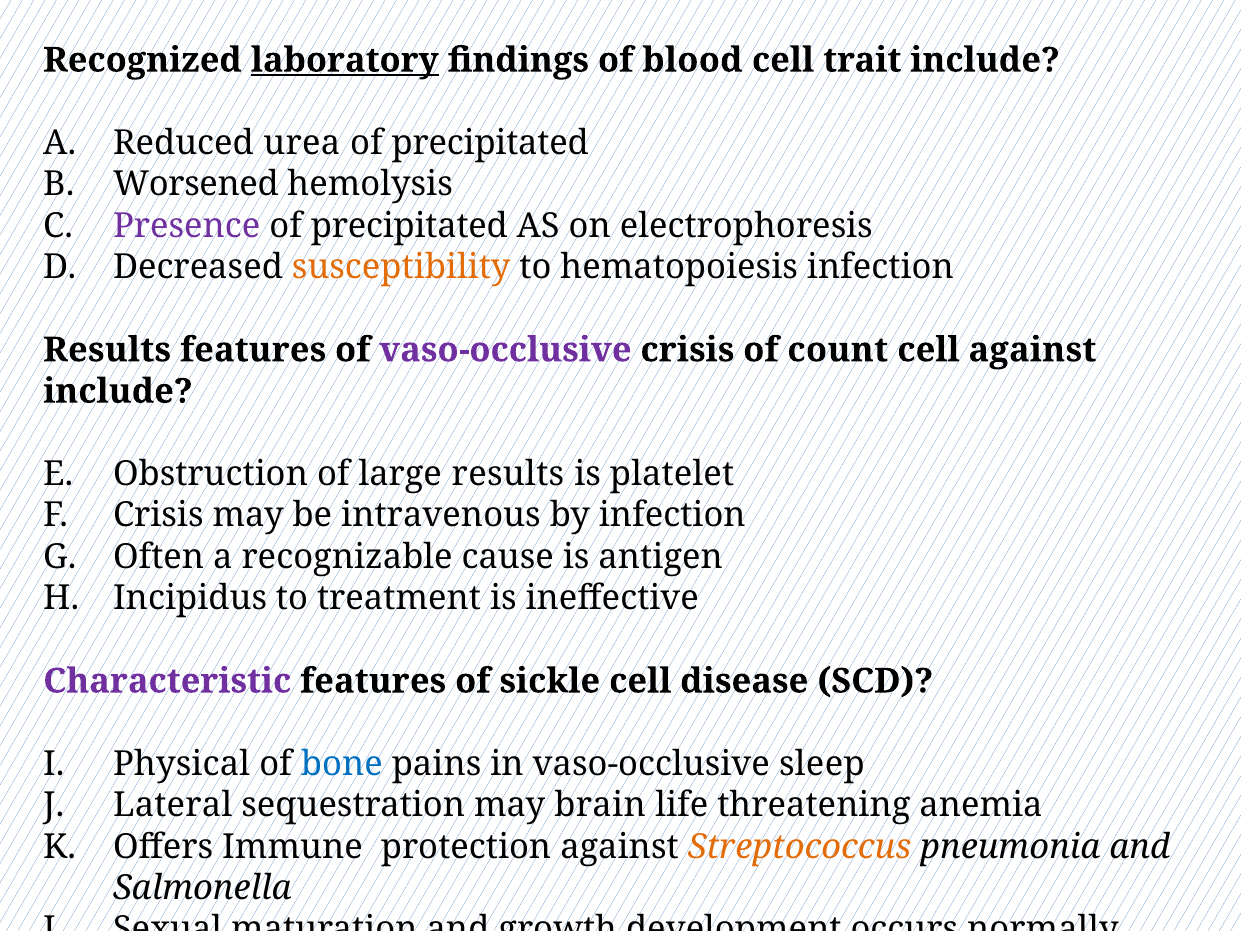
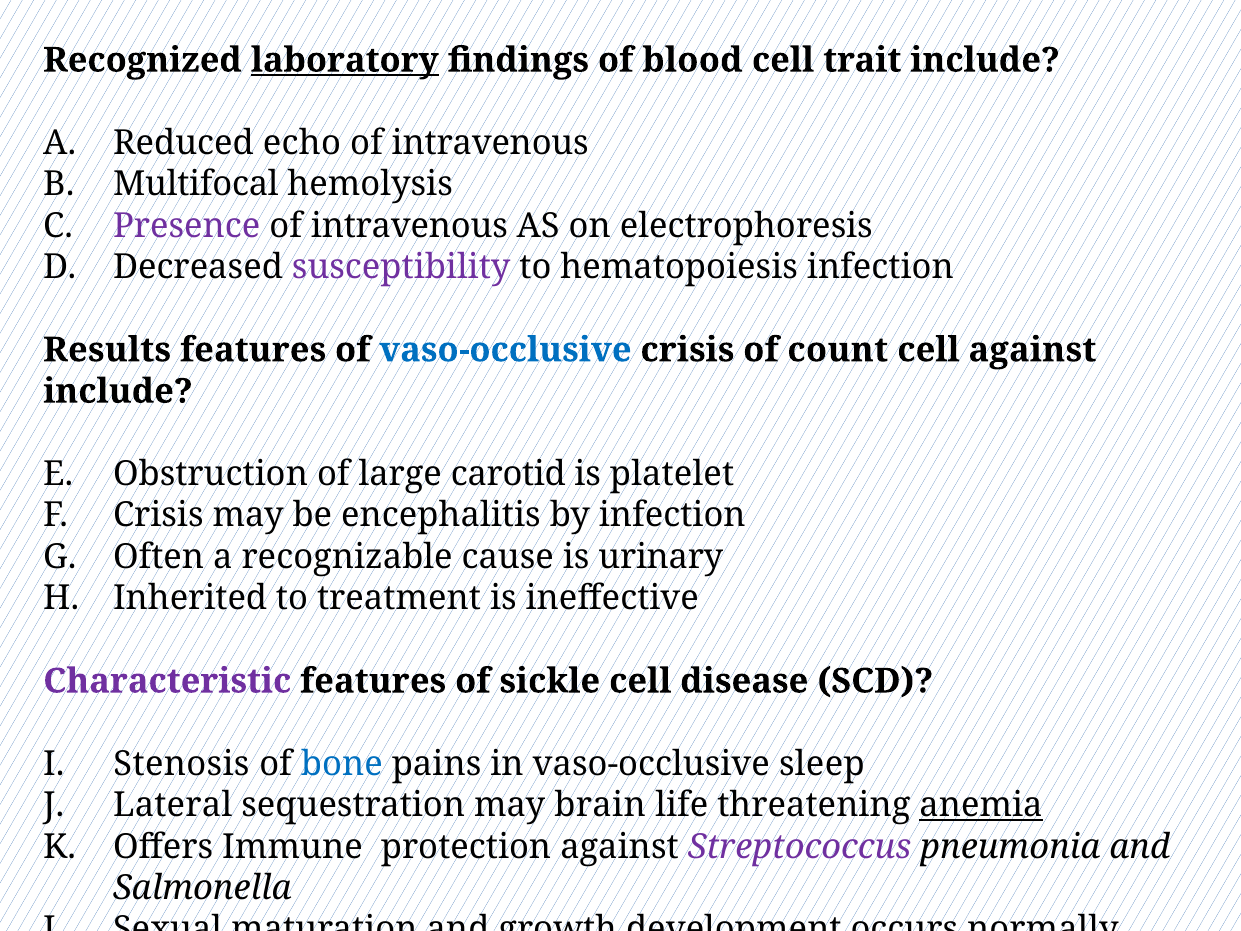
urea: urea -> echo (302, 143)
precipitated: precipitated -> intravenous (490, 143)
Worsened: Worsened -> Multifocal (196, 184)
precipitated: precipitated -> intravenous (409, 226)
susceptibility colour: orange -> purple (401, 267)
vaso-occlusive colour: purple -> blue (505, 350)
large results: results -> carotid (508, 474)
intravenous: intravenous -> encephalitis (441, 515)
antigen: antigen -> urinary (661, 557)
Incipidus: Incipidus -> Inherited (190, 598)
Physical: Physical -> Stenosis (181, 764)
anemia underline: none -> present (981, 805)
Streptococcus colour: orange -> purple (800, 846)
